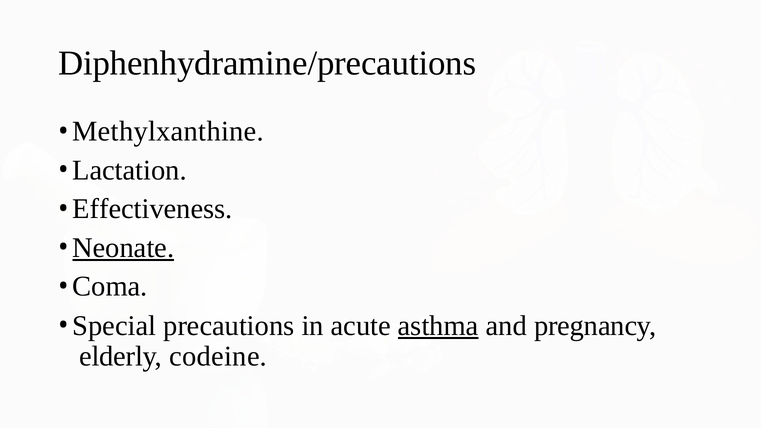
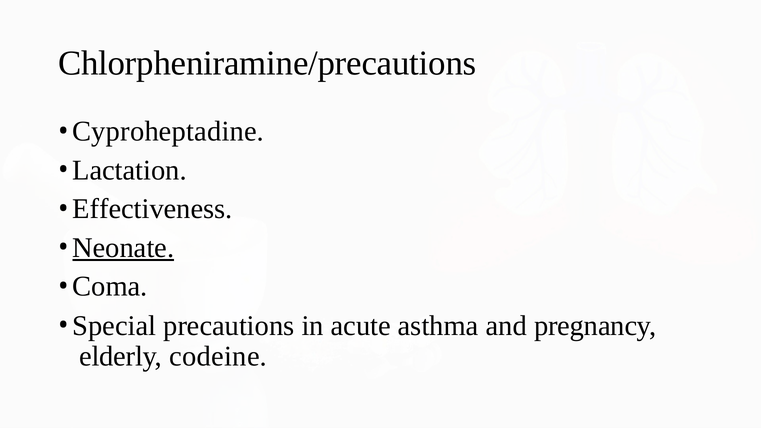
Diphenhydramine/precautions: Diphenhydramine/precautions -> Chlorpheniramine/precautions (267, 63)
Methylxanthine: Methylxanthine -> Cyproheptadine (168, 132)
asthma underline: present -> none (438, 326)
